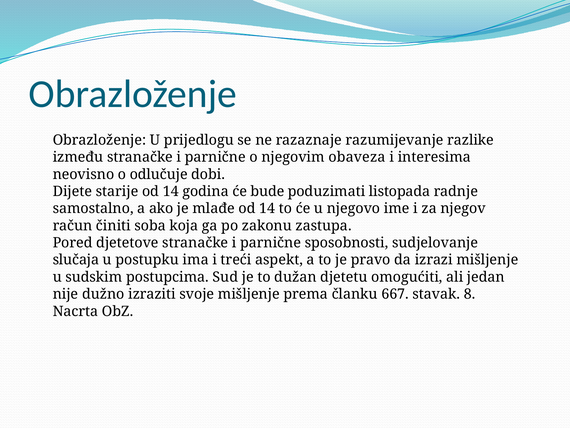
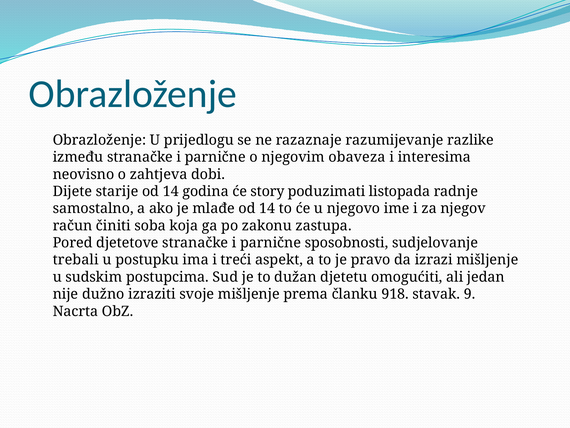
odlučuje: odlučuje -> zahtjeva (159, 174)
bude: bude -> story (268, 191)
slučaja: slučaja -> trebali (76, 260)
667: 667 -> 918 (395, 294)
8: 8 -> 9 (470, 294)
